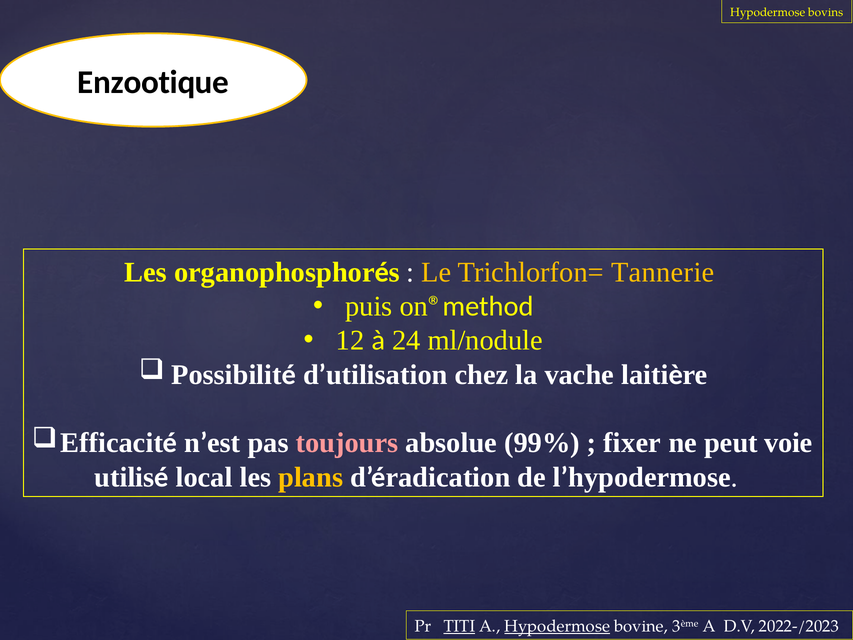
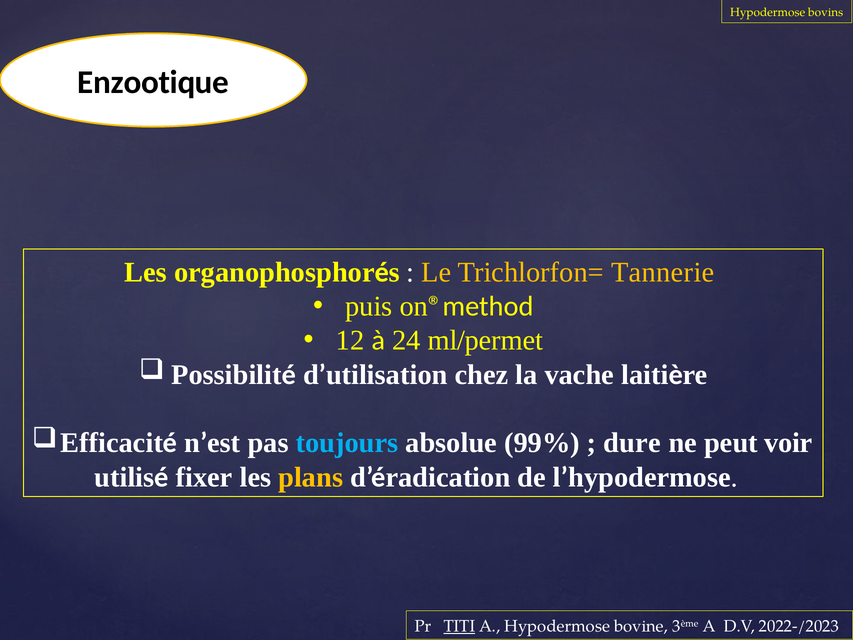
ml/nodule: ml/nodule -> ml/permet (485, 340)
toujours colour: pink -> light blue (347, 443)
fixer: fixer -> dure (632, 443)
voie: voie -> voir (788, 443)
local: local -> fixer (204, 477)
Hypodermose underline: present -> none (557, 626)
